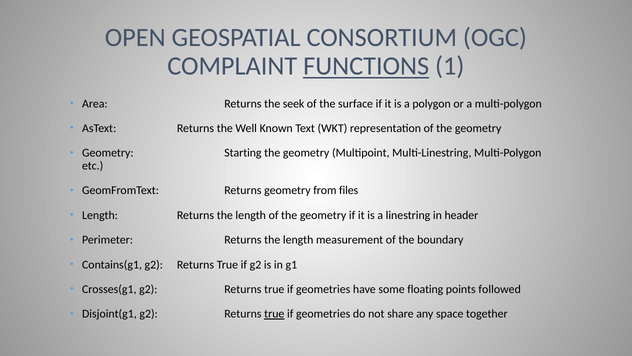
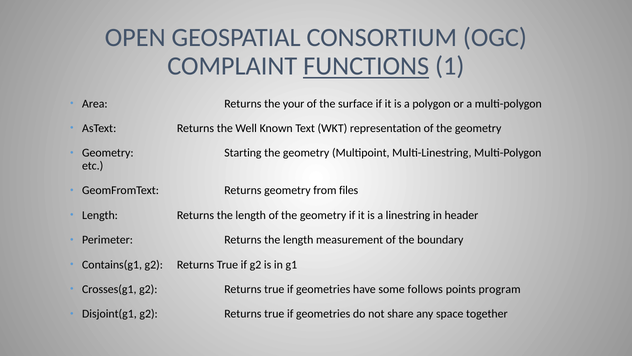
seek: seek -> your (294, 104)
floating: floating -> follows (425, 289)
followed: followed -> program (500, 289)
true underline: present -> none (274, 314)
